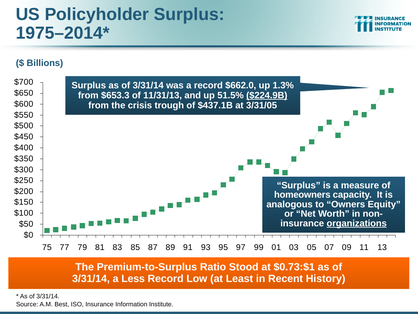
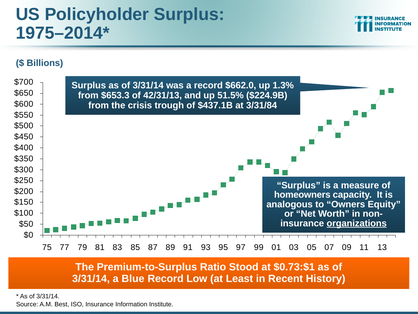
11/31/13: 11/31/13 -> 42/31/13 (163, 95)
$224.9B underline: present -> none (267, 95)
3/31/05: 3/31/05 -> 3/31/84 (262, 105)
Less: Less -> Blue (133, 278)
